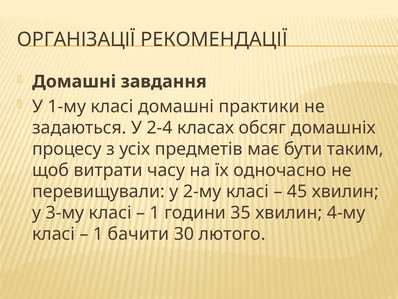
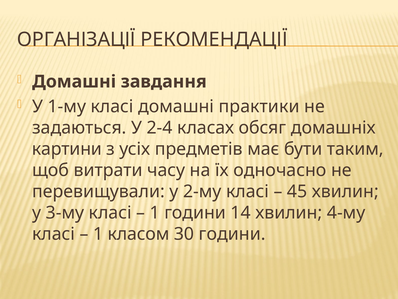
процесу: процесу -> картини (67, 149)
35: 35 -> 14 (241, 212)
бачити: бачити -> класом (139, 234)
30 лютого: лютого -> години (232, 234)
